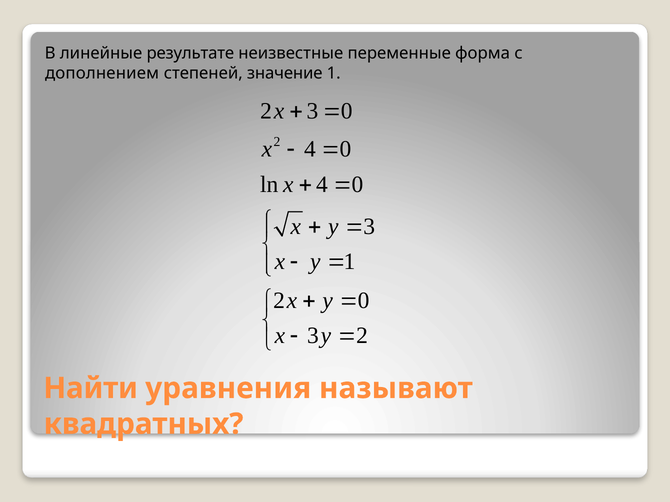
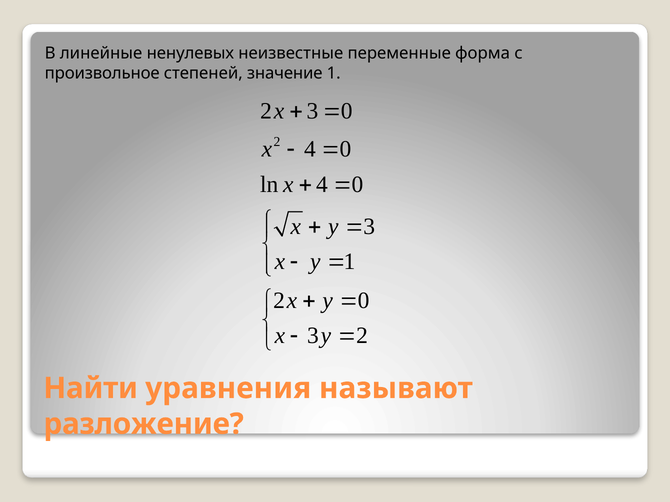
результате: результате -> ненулевых (190, 53)
дополнением: дополнением -> произвольное (102, 73)
квадратных: квадратных -> разложение (144, 424)
